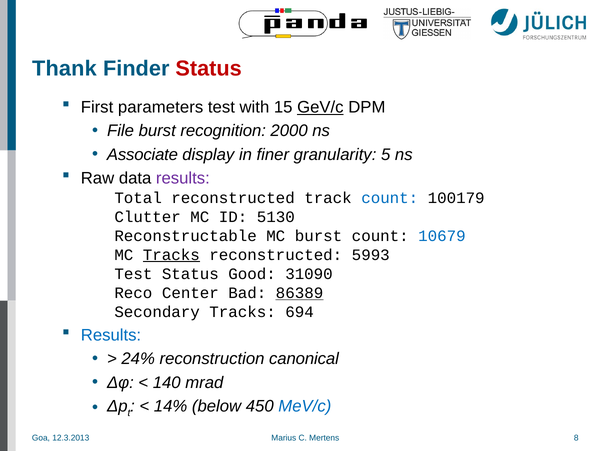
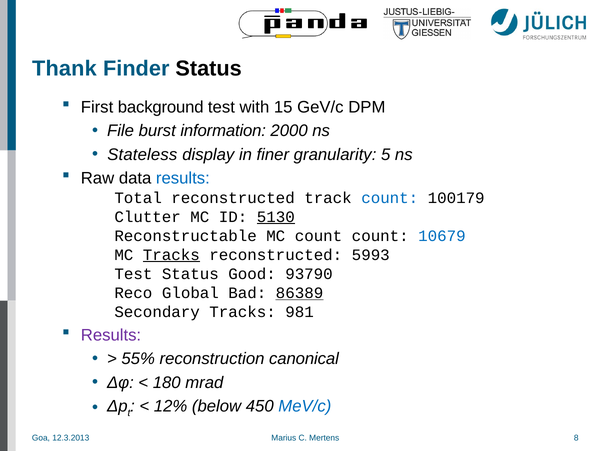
Status colour: red -> black (209, 68)
parameters: parameters -> background (161, 107)
GeV/c underline: present -> none (320, 107)
recognition: recognition -> information (223, 131)
Associate: Associate -> Stateless (142, 154)
results colour: purple -> blue (183, 178)
5130 underline: none -> present (276, 217)
MC burst: burst -> count (319, 236)
31090: 31090 -> 93790 (309, 274)
Center: Center -> Global (190, 293)
694: 694 -> 981 (300, 312)
Results colour: blue -> purple (111, 335)
24%: 24% -> 55% (138, 359)
140: 140 -> 180 (167, 382)
14%: 14% -> 12% (171, 406)
